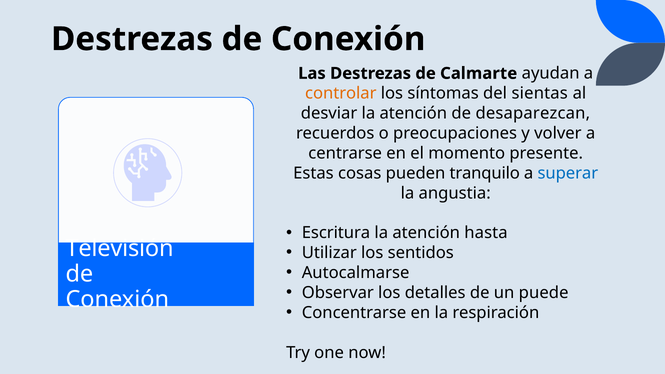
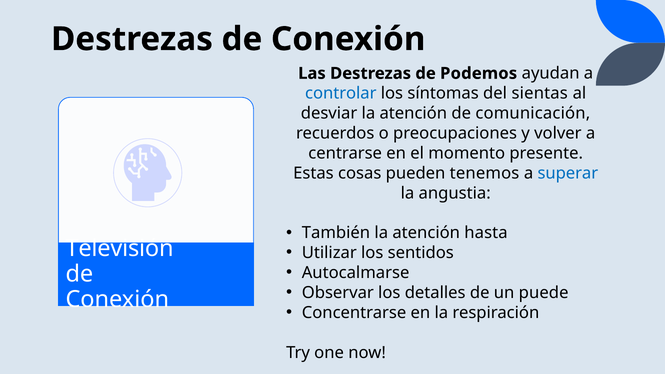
Calmarte: Calmarte -> Podemos (479, 73)
controlar colour: orange -> blue (341, 93)
desaparezcan: desaparezcan -> comunicación (533, 113)
tranquilo: tranquilo -> tenemos (485, 173)
Escritura: Escritura -> También (336, 233)
